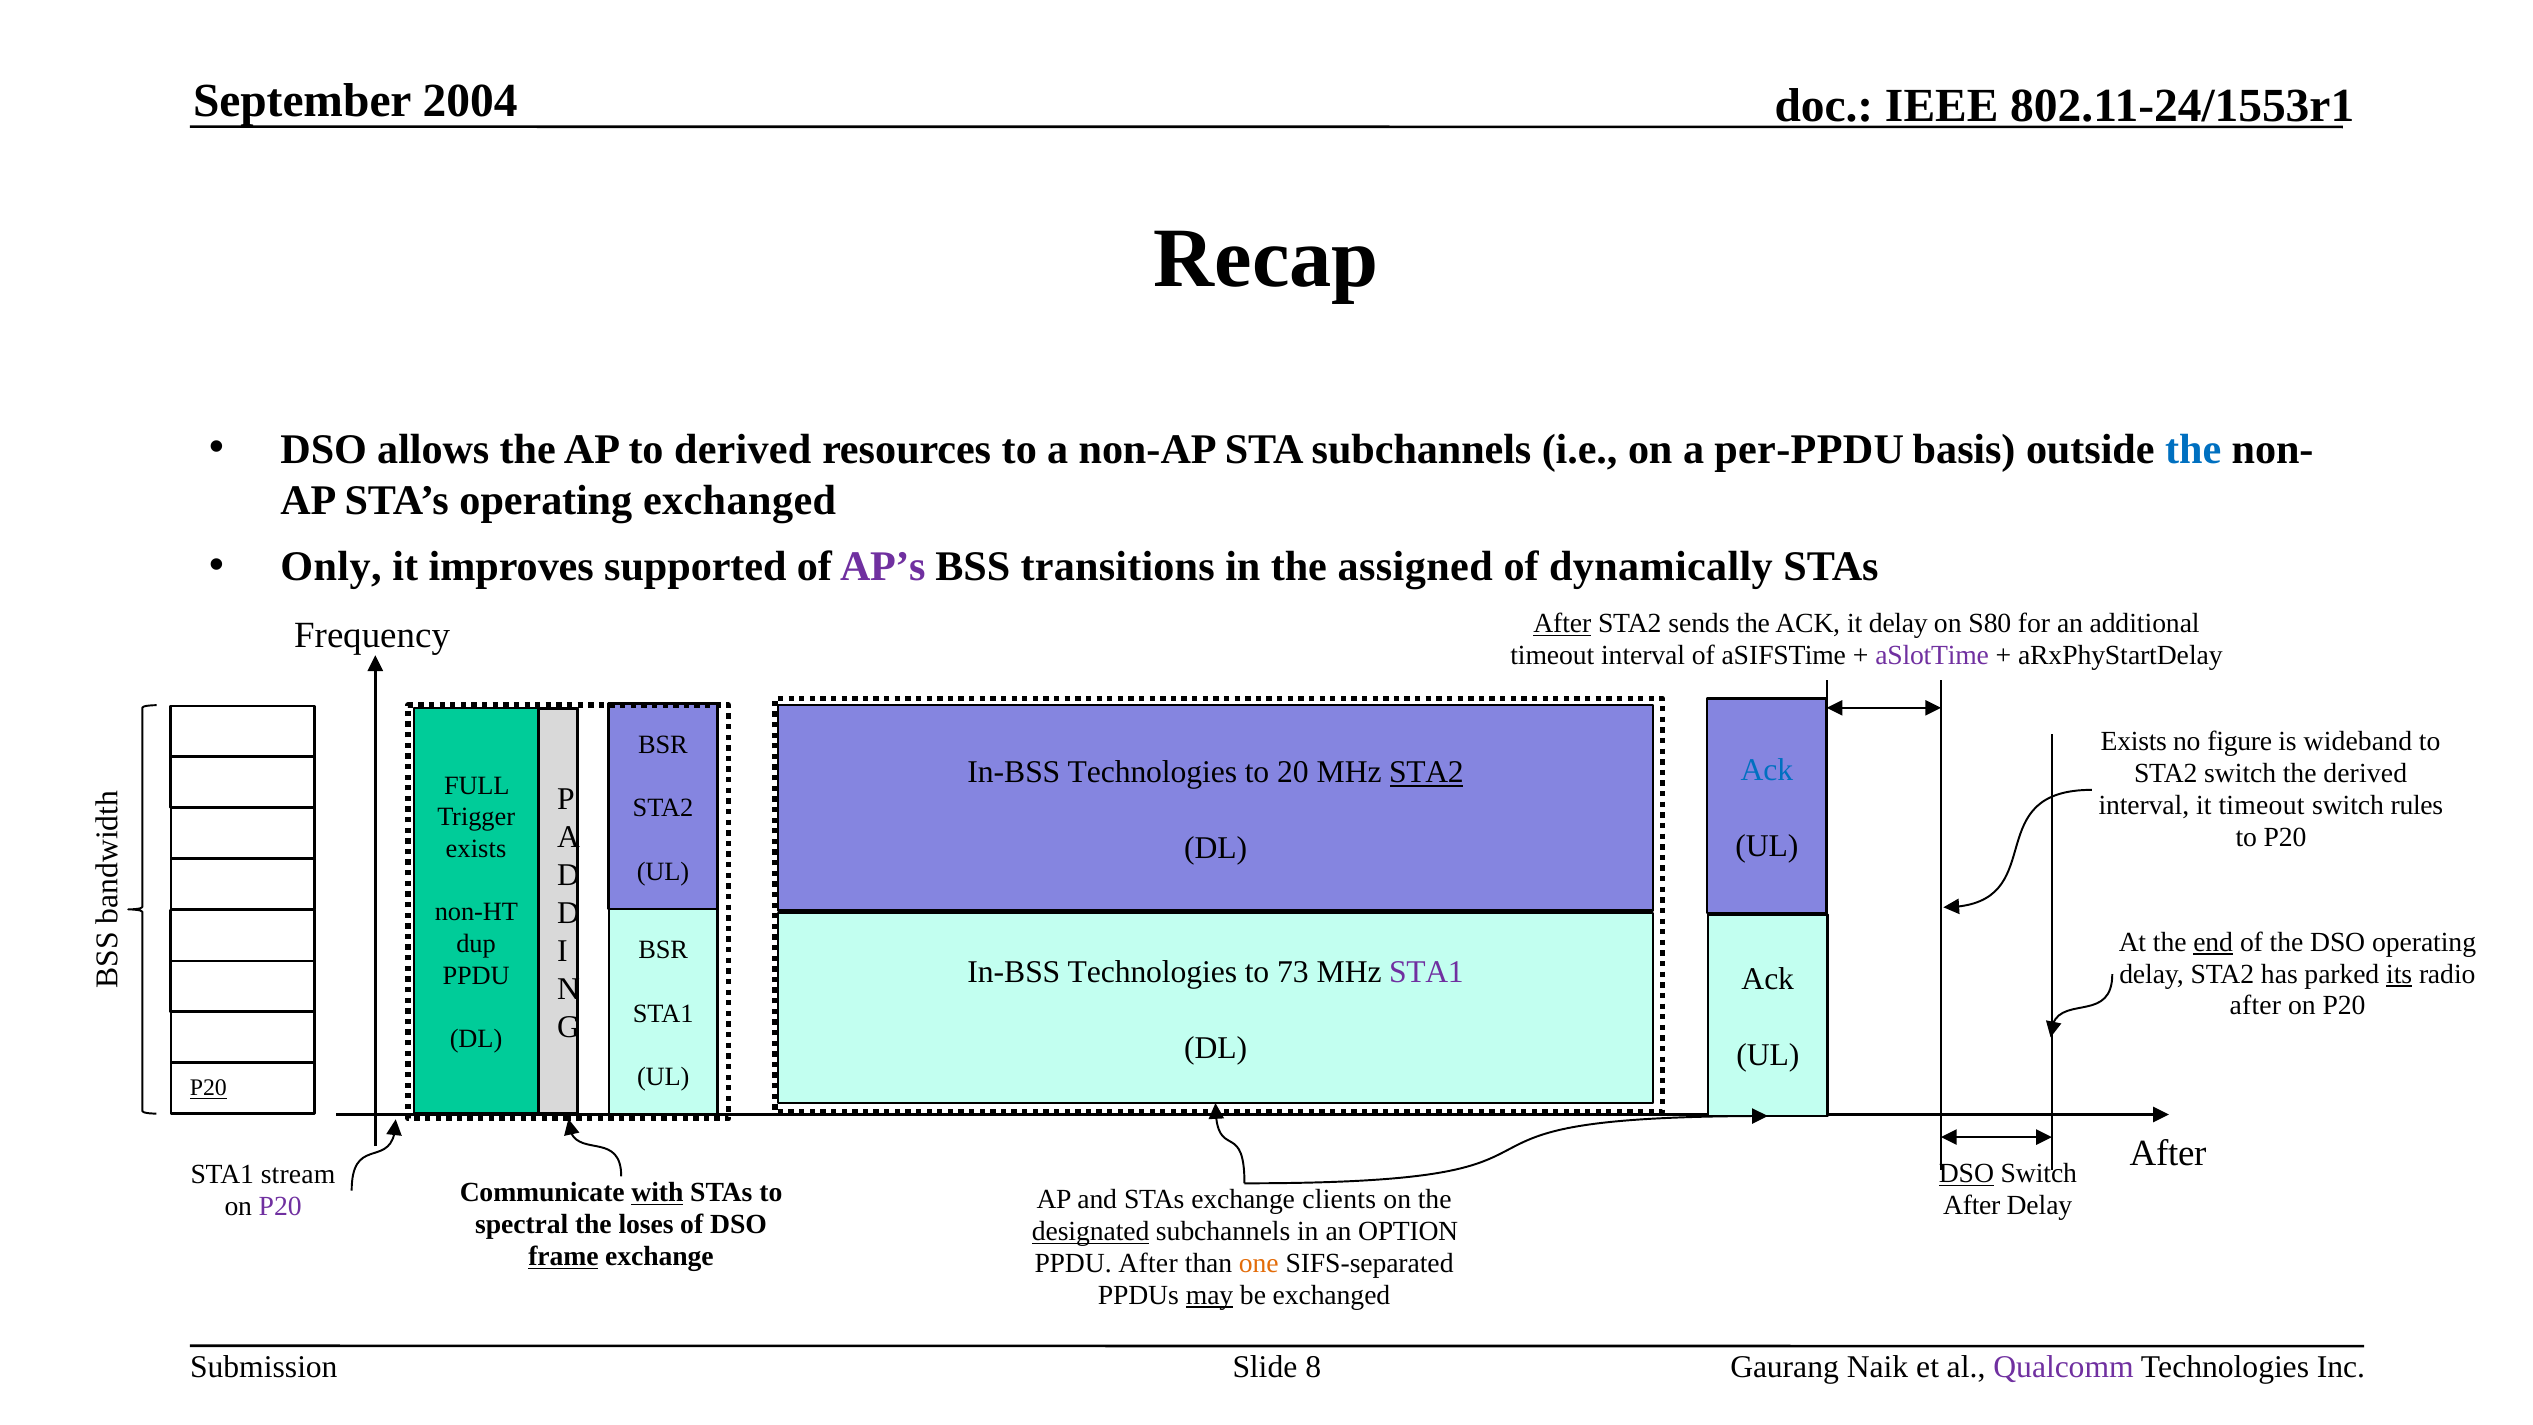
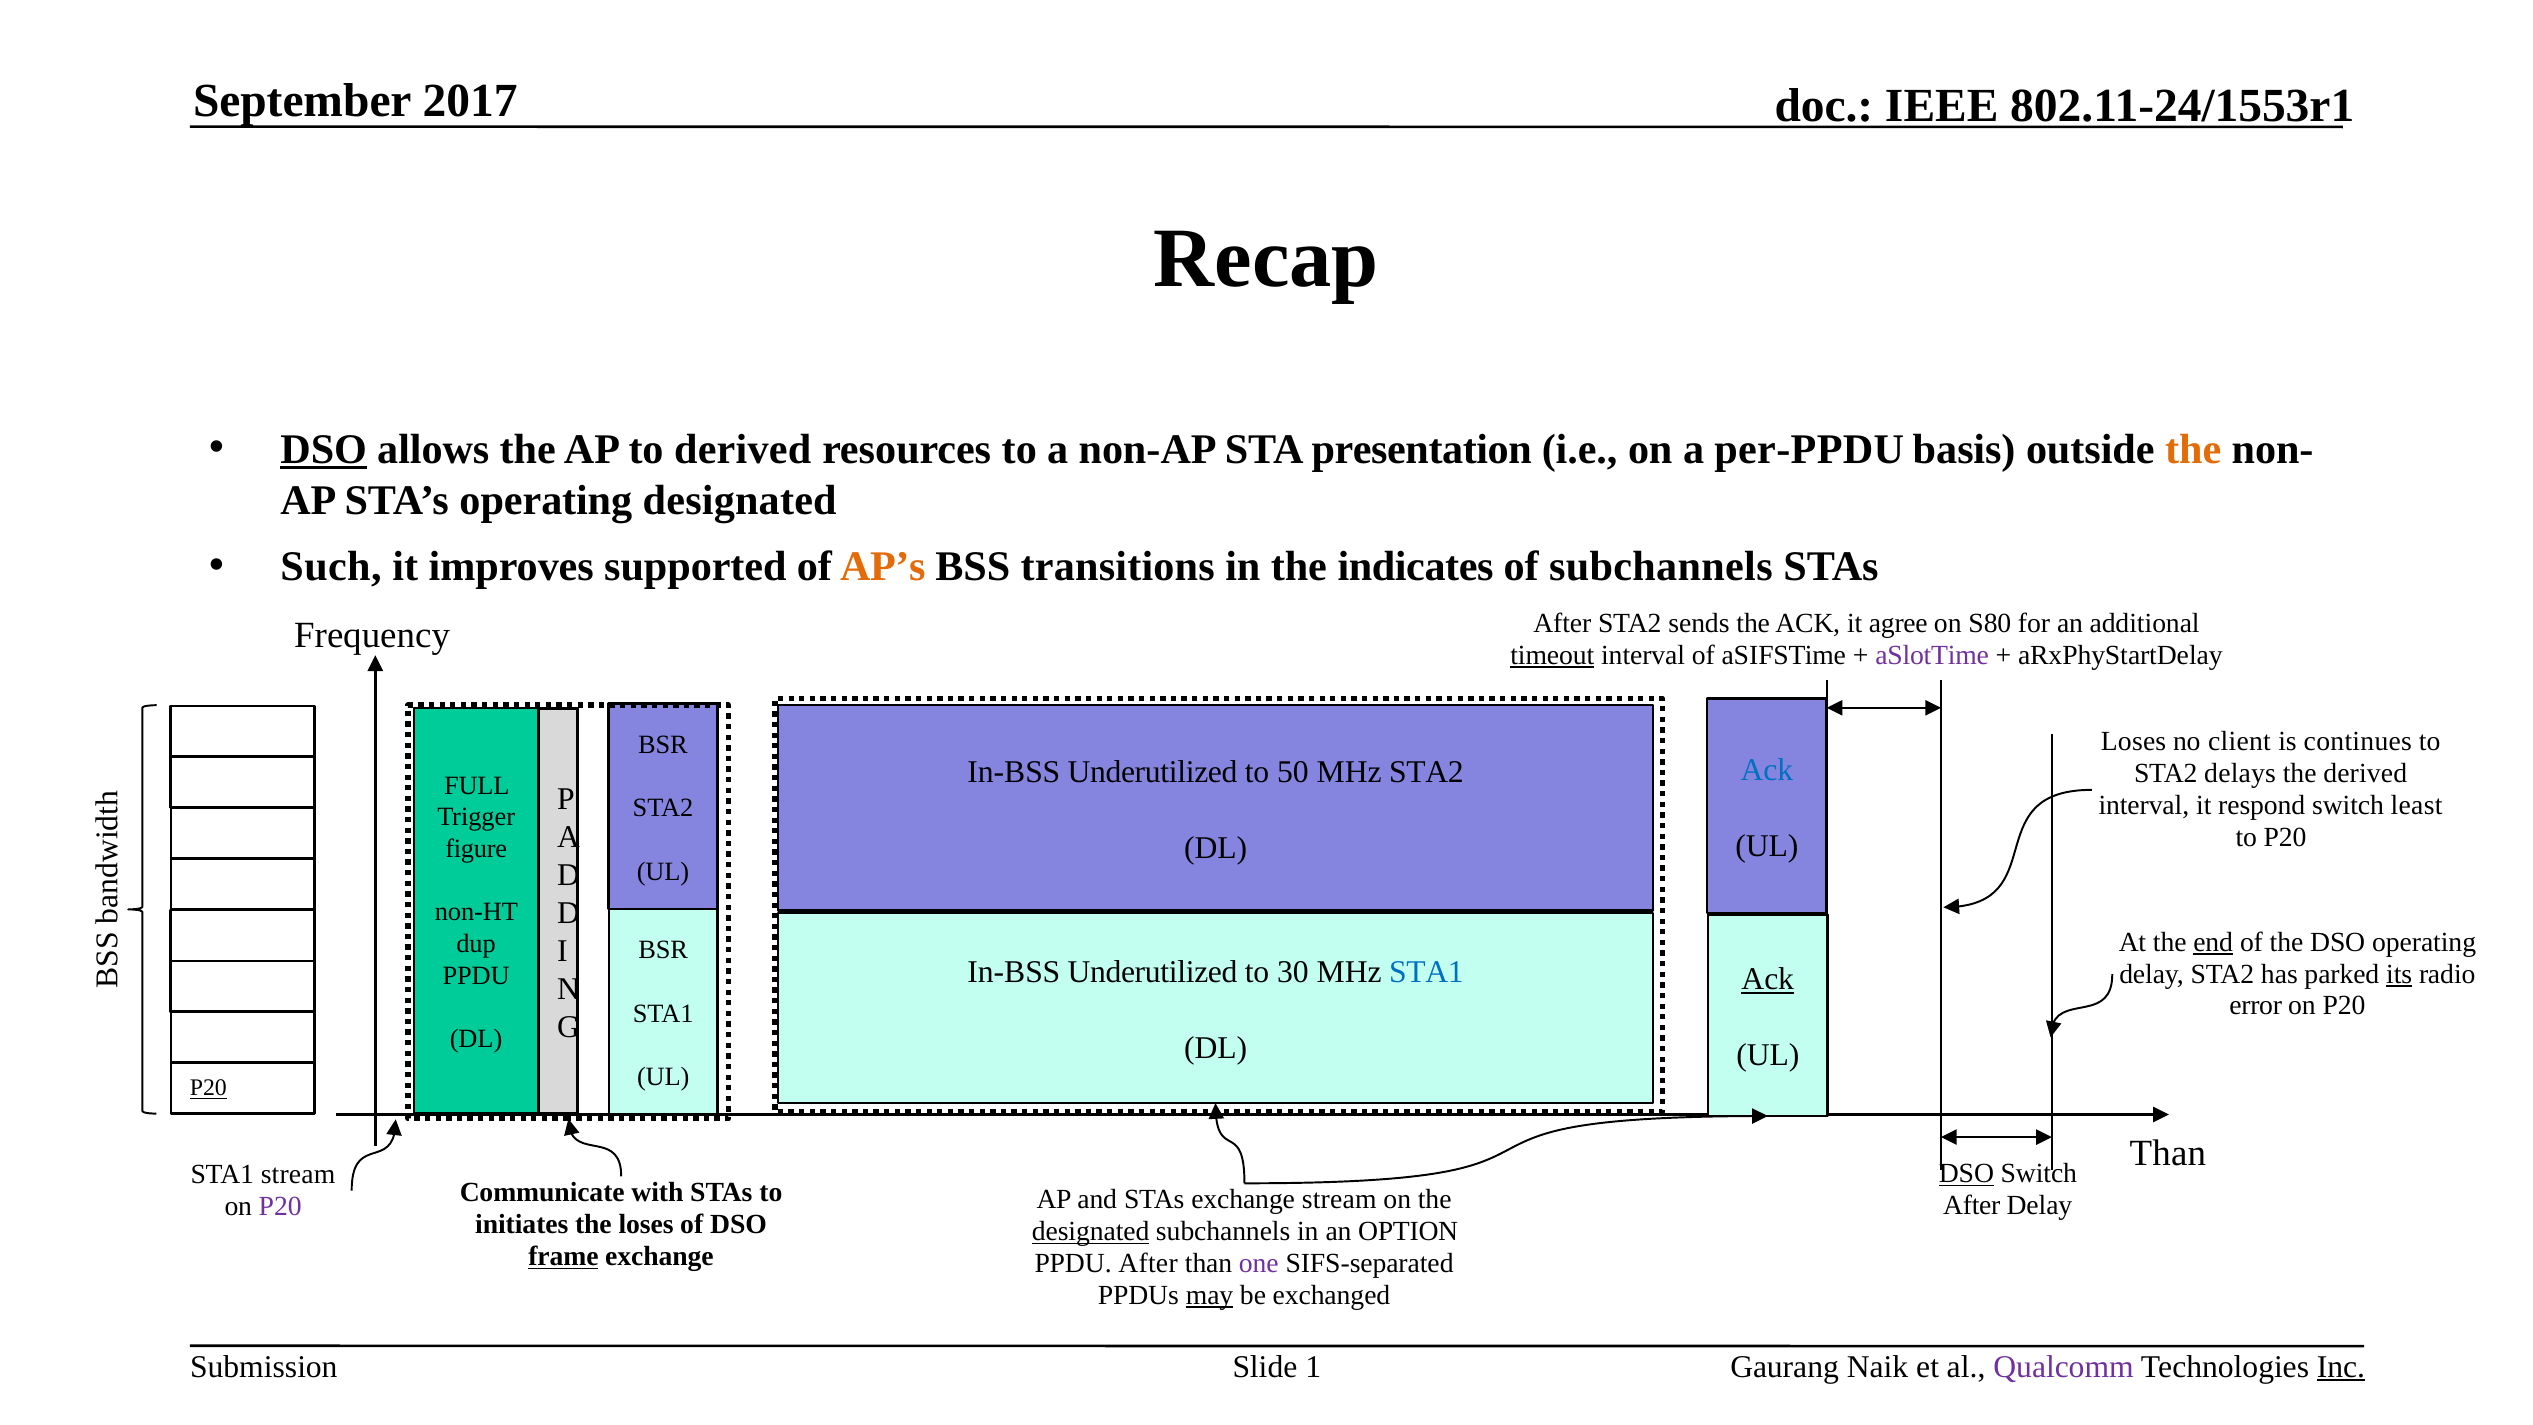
2004: 2004 -> 2017 (470, 101)
DSO underline: none -> present (324, 449)
STA subchannels: subchannels -> presentation (1422, 449)
the colour: blue -> orange (2193, 449)
operating exchanged: exchanged -> designated (740, 500)
Only: Only -> Such (331, 567)
AP’s colour: purple -> orange (883, 567)
assigned: assigned -> indicates (1416, 567)
of dynamically: dynamically -> subchannels (1661, 567)
After underline: present -> none (1562, 623)
it delay: delay -> agree (1898, 623)
timeout underline: none -> present (1552, 655)
Exists: Exists -> Loses (2134, 742)
figure: figure -> client (2240, 742)
wideband: wideband -> continues (2358, 742)
Technologies: Technologies -> Underutilized (1152, 772)
20: 20 -> 50 (1293, 772)
STA2 underline: present -> none (1426, 772)
STA2 switch: switch -> delays (2240, 773)
it timeout: timeout -> respond (2262, 805)
rules: rules -> least (2417, 805)
exists: exists -> figure (476, 849)
Technologies: Technologies -> Underutilized (1152, 972)
73: 73 -> 30 (1293, 972)
STA1 colour: purple -> blue (1426, 972)
Ack underline: none -> present (1768, 979)
after: after -> error (2256, 1006)
After: After -> Than (2168, 1153)
with underline: present -> none (657, 1193)
exchange clients: clients -> stream (1339, 1199)
spectral: spectral -> initiates (522, 1224)
one colour: orange -> purple (1259, 1263)
8: 8 -> 1 (1313, 1366)
Inc underline: none -> present (2341, 1366)
